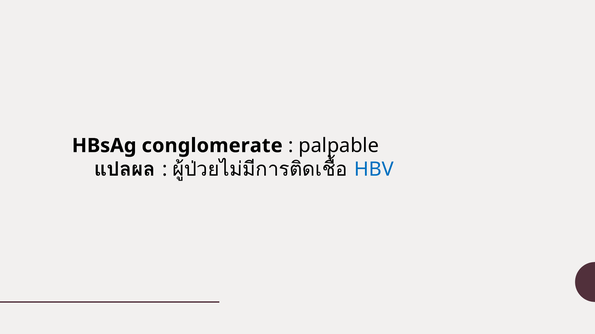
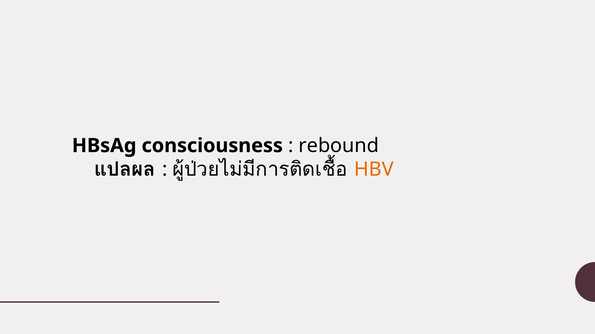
conglomerate: conglomerate -> consciousness (212, 146)
palpable: palpable -> rebound (339, 146)
HBV colour: blue -> orange (374, 170)
